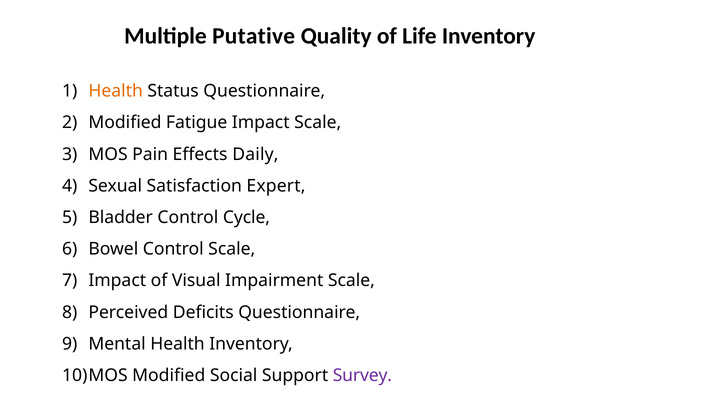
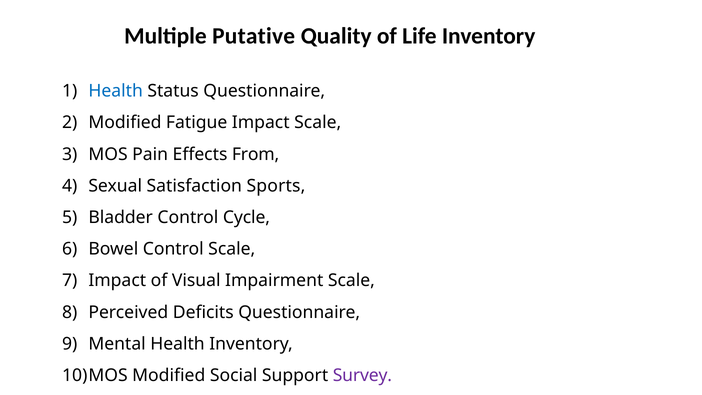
Health colour: orange -> blue (116, 91)
Daily: Daily -> From (256, 154)
Expert: Expert -> Sports (276, 186)
